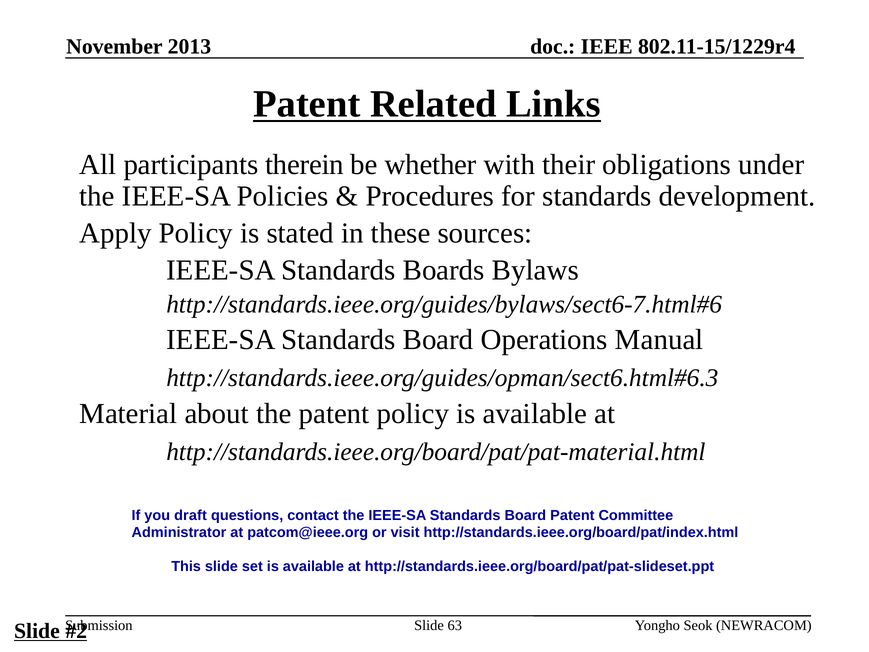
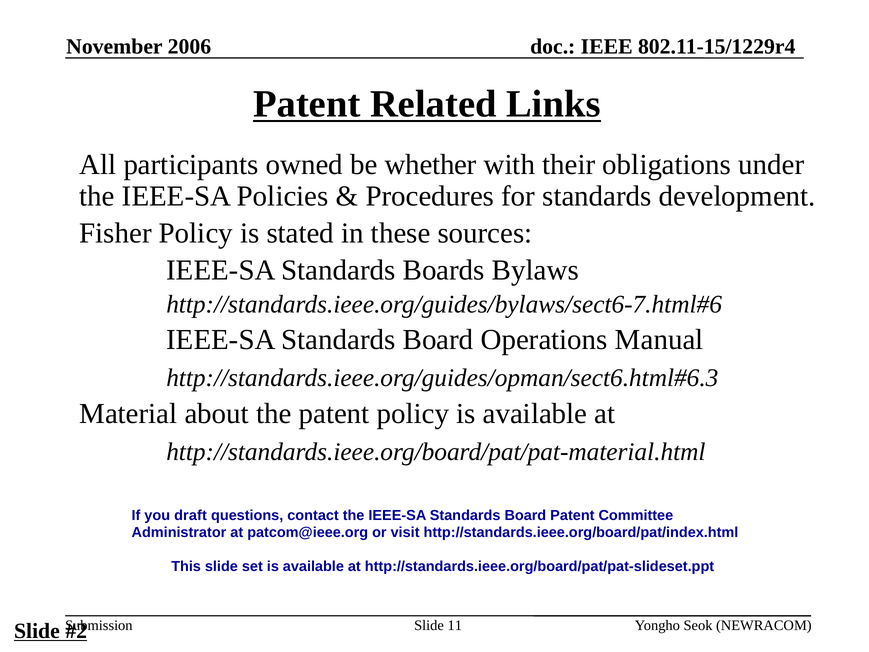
2013: 2013 -> 2006 (189, 46)
therein: therein -> owned (304, 165)
Apply: Apply -> Fisher (116, 233)
63: 63 -> 11 (455, 625)
